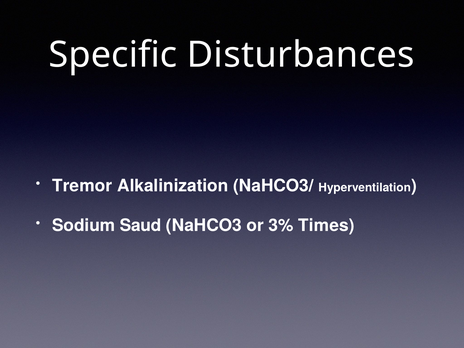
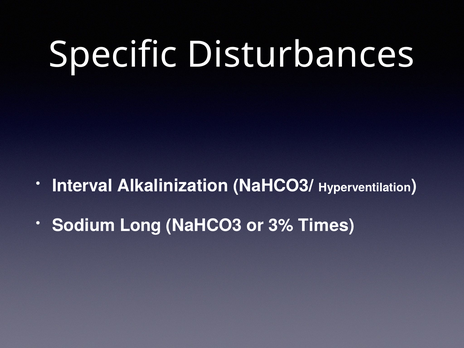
Tremor: Tremor -> Interval (82, 186)
Saud: Saud -> Long (141, 226)
